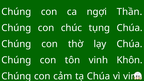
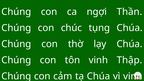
Khôn: Khôn -> Thập (129, 60)
